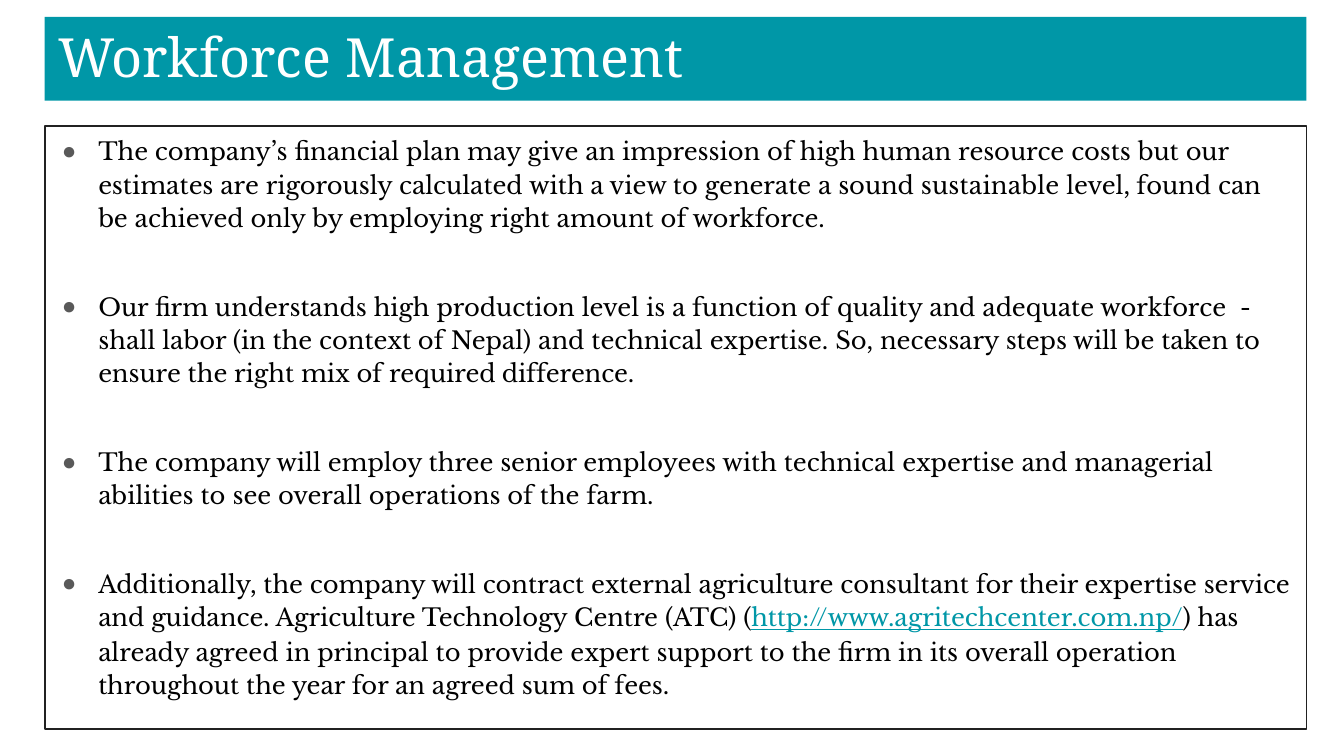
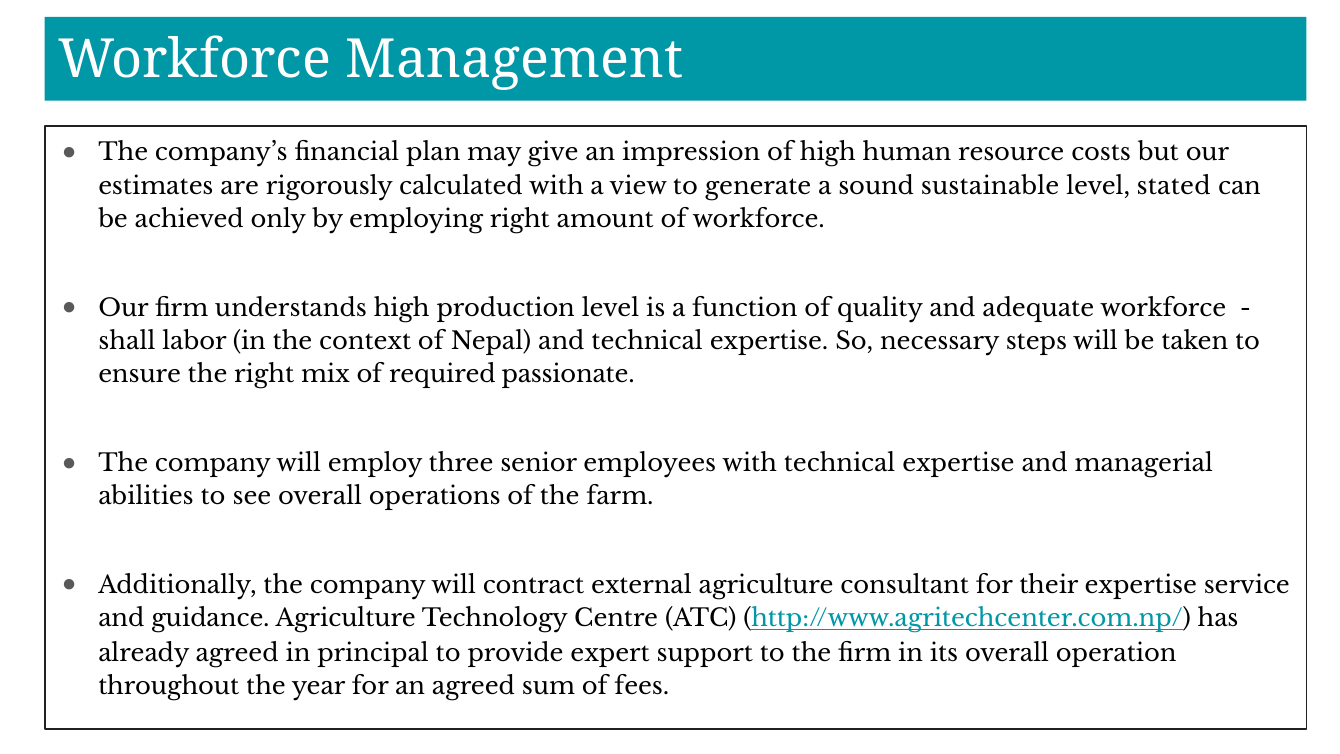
found: found -> stated (1174, 186)
difference: difference -> passionate (568, 375)
